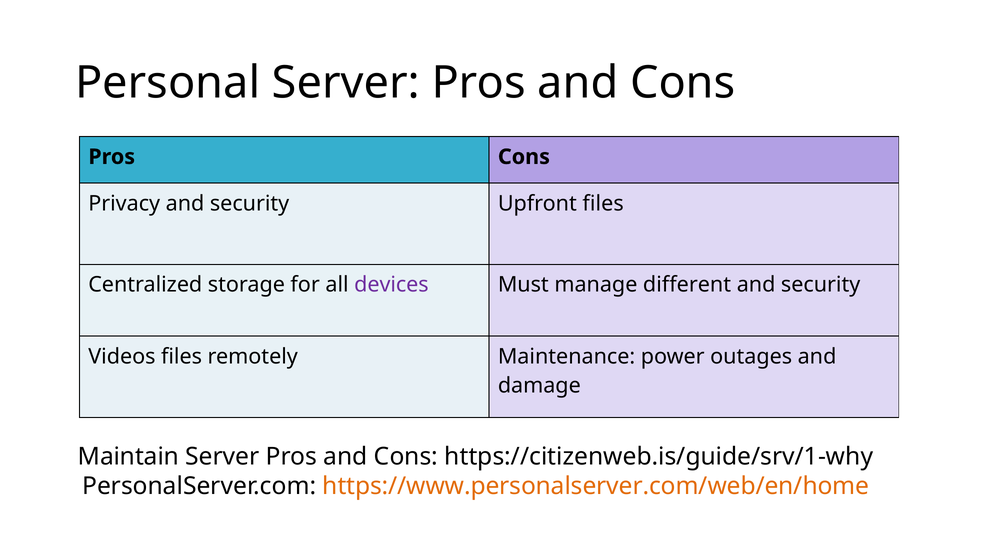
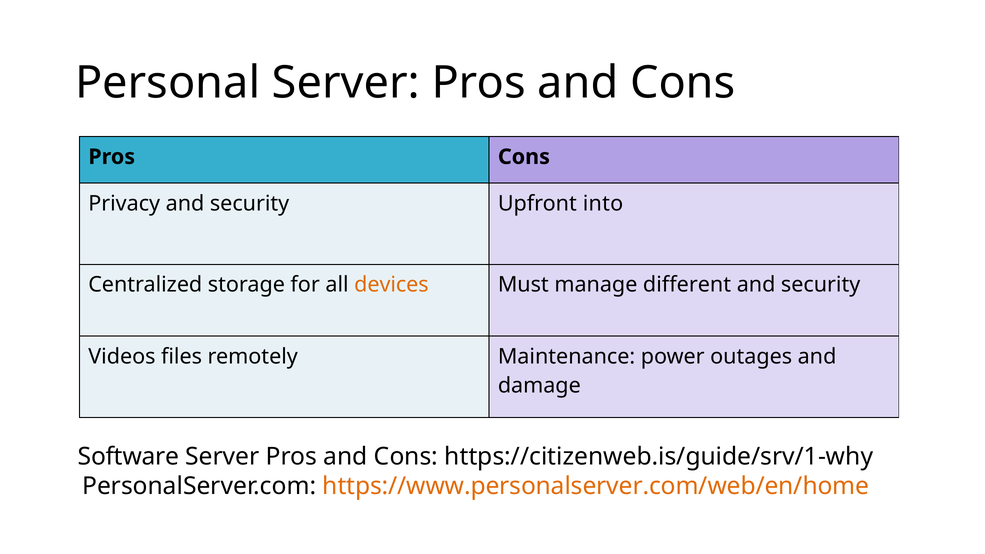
Upfront files: files -> into (603, 203)
devices colour: purple -> orange (391, 285)
Maintain: Maintain -> Software (128, 457)
